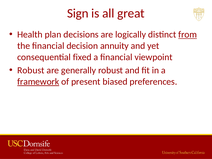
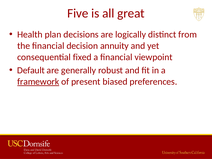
Sign: Sign -> Five (78, 13)
from underline: present -> none (188, 34)
Robust: Robust -> Default (31, 70)
